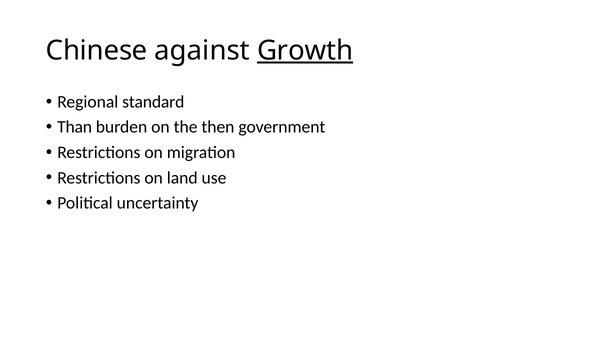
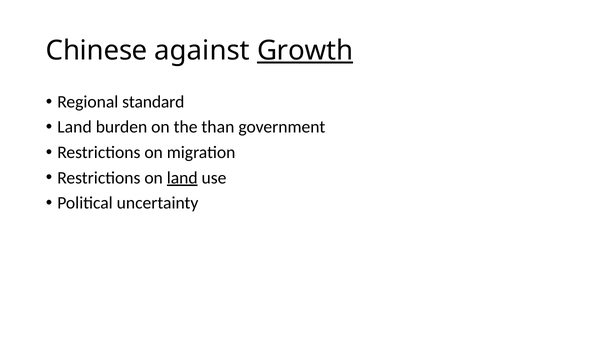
Than: Than -> Land (75, 127)
then: then -> than (218, 127)
land underline: none -> present (182, 178)
